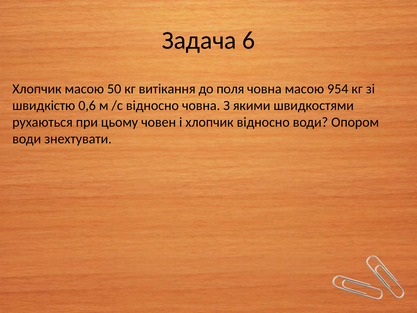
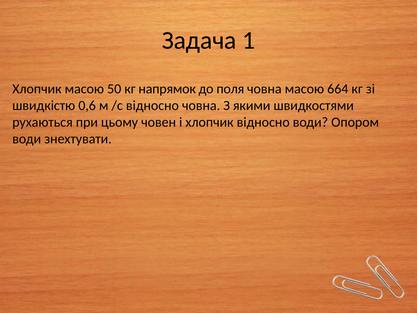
6: 6 -> 1 (249, 40)
витікання: витікання -> напрямок (167, 89)
954: 954 -> 664 (338, 89)
